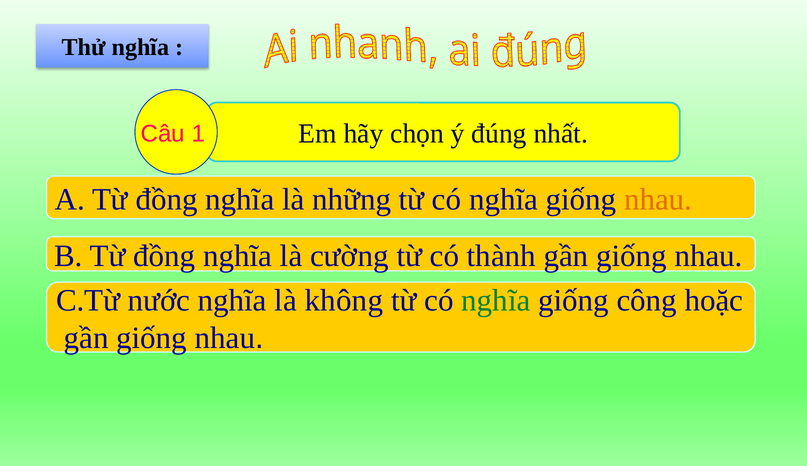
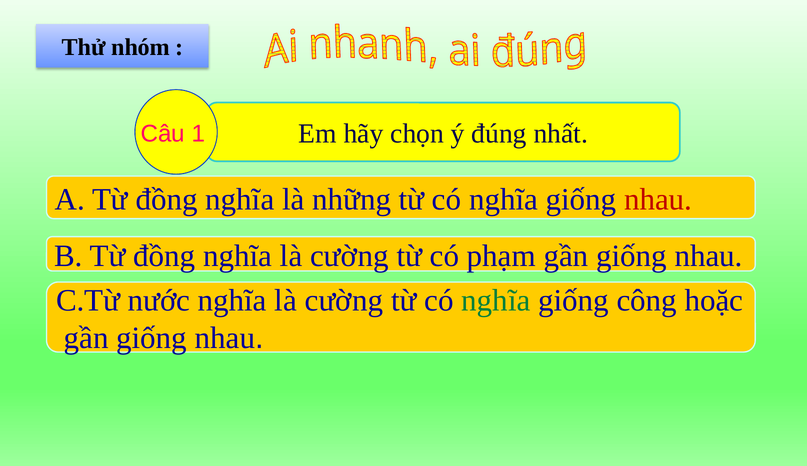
Thử nghĩa: nghĩa -> nhóm (141, 47)
nhau colour: orange -> red (658, 199)
thành: thành -> phạm (501, 256)
không: không -> cường (344, 300)
